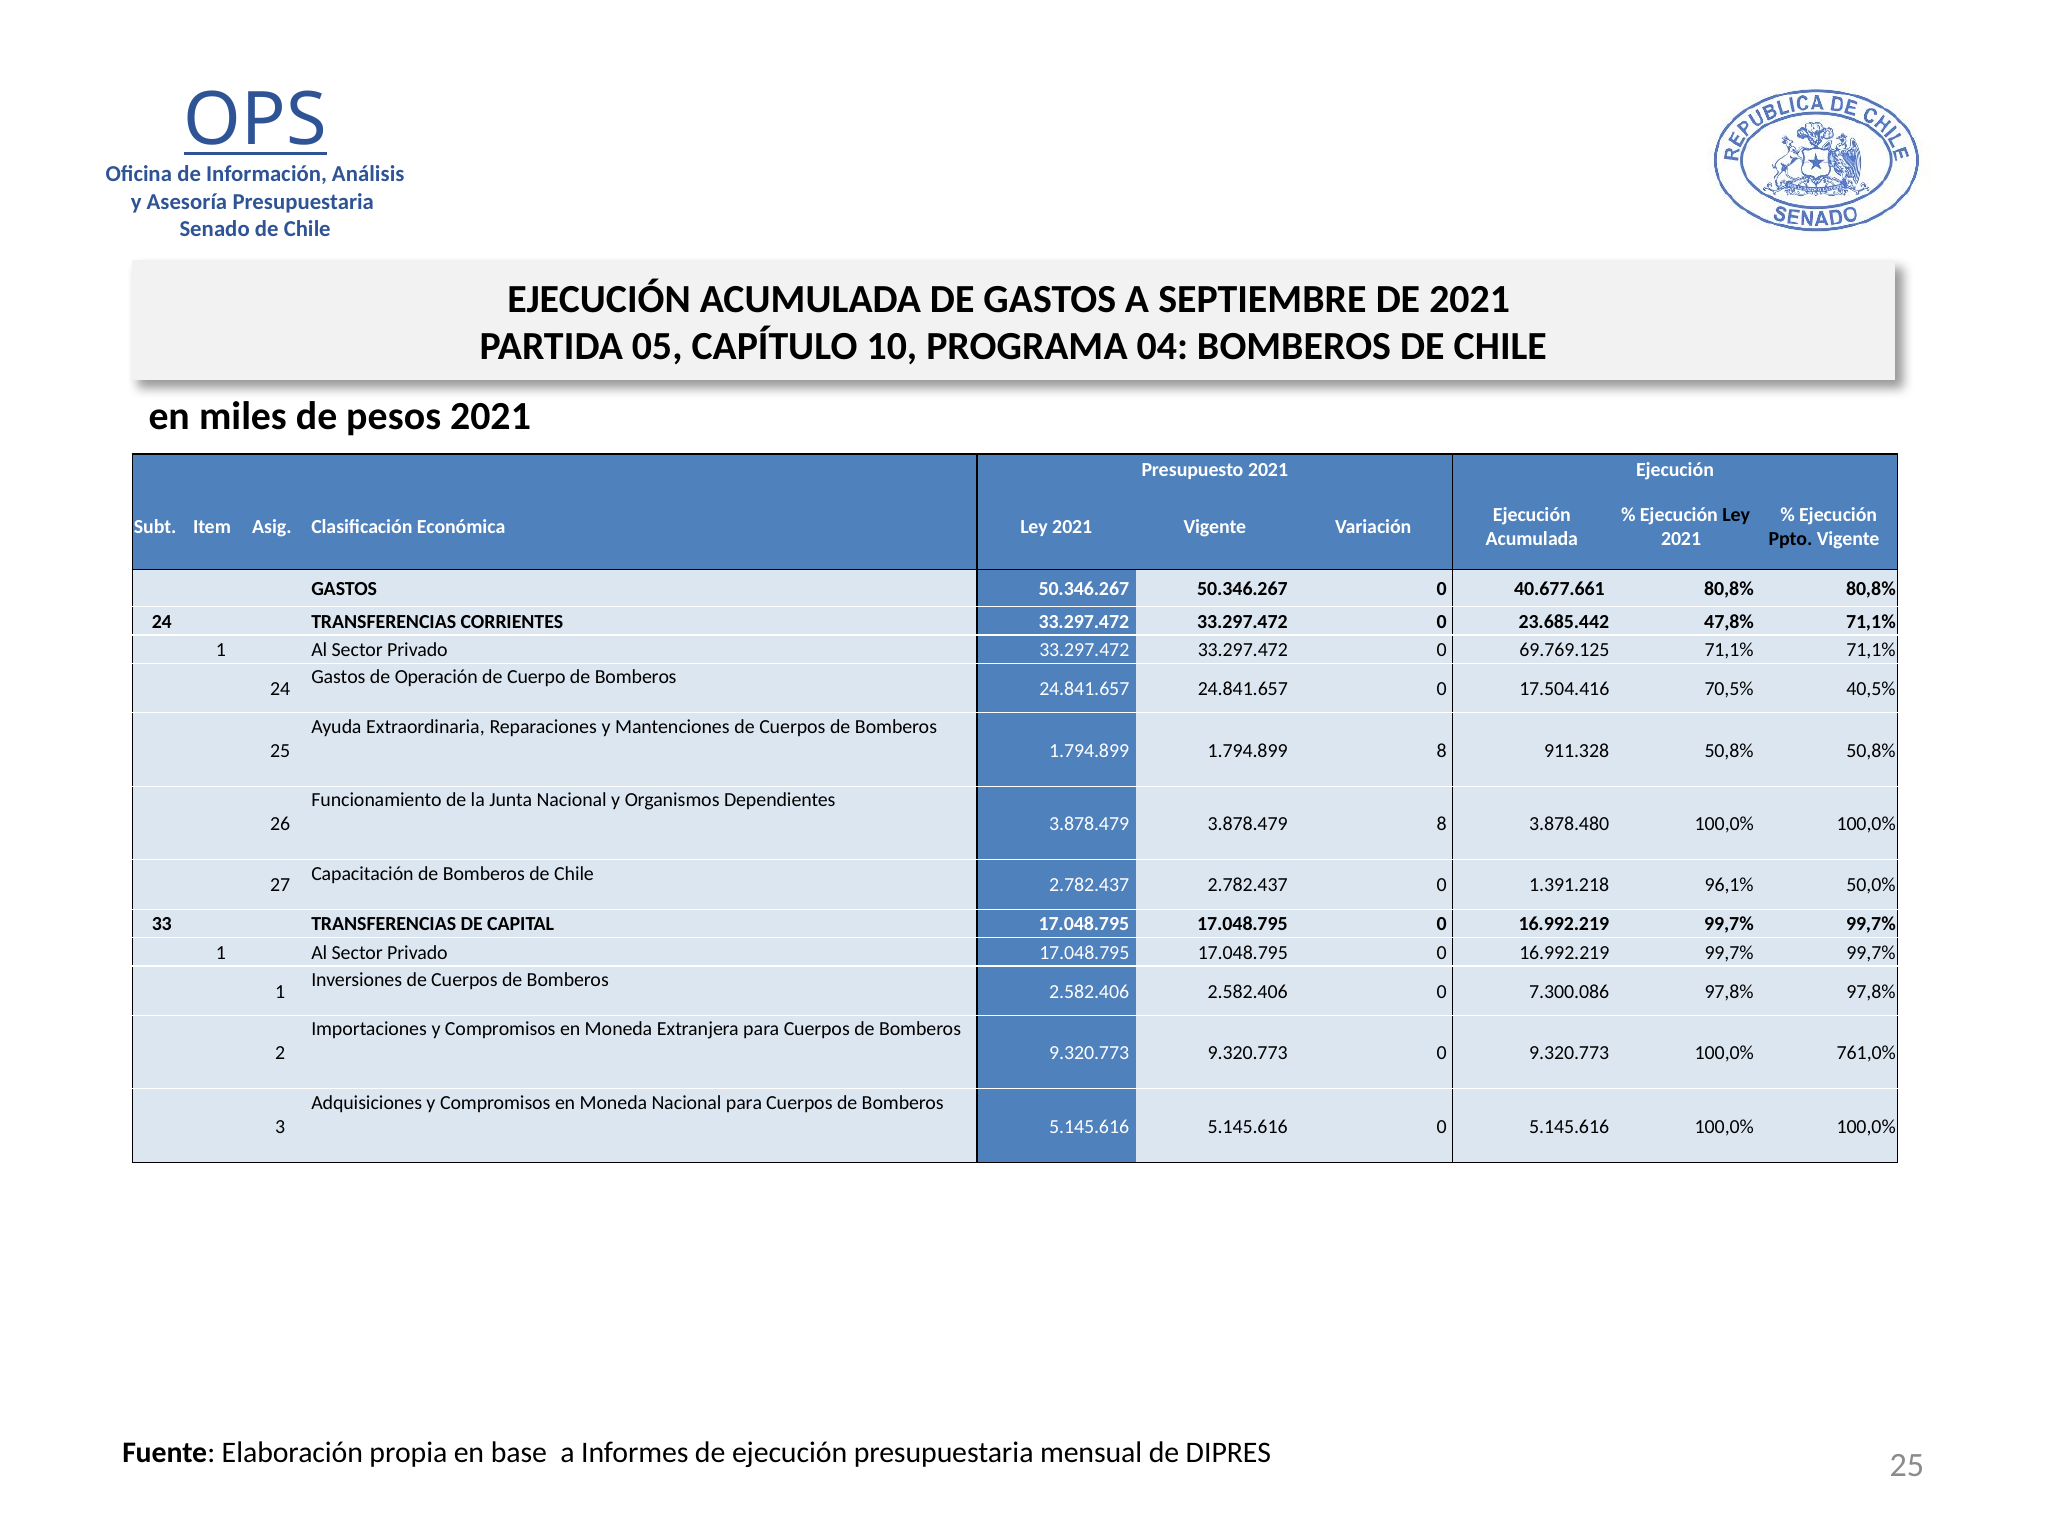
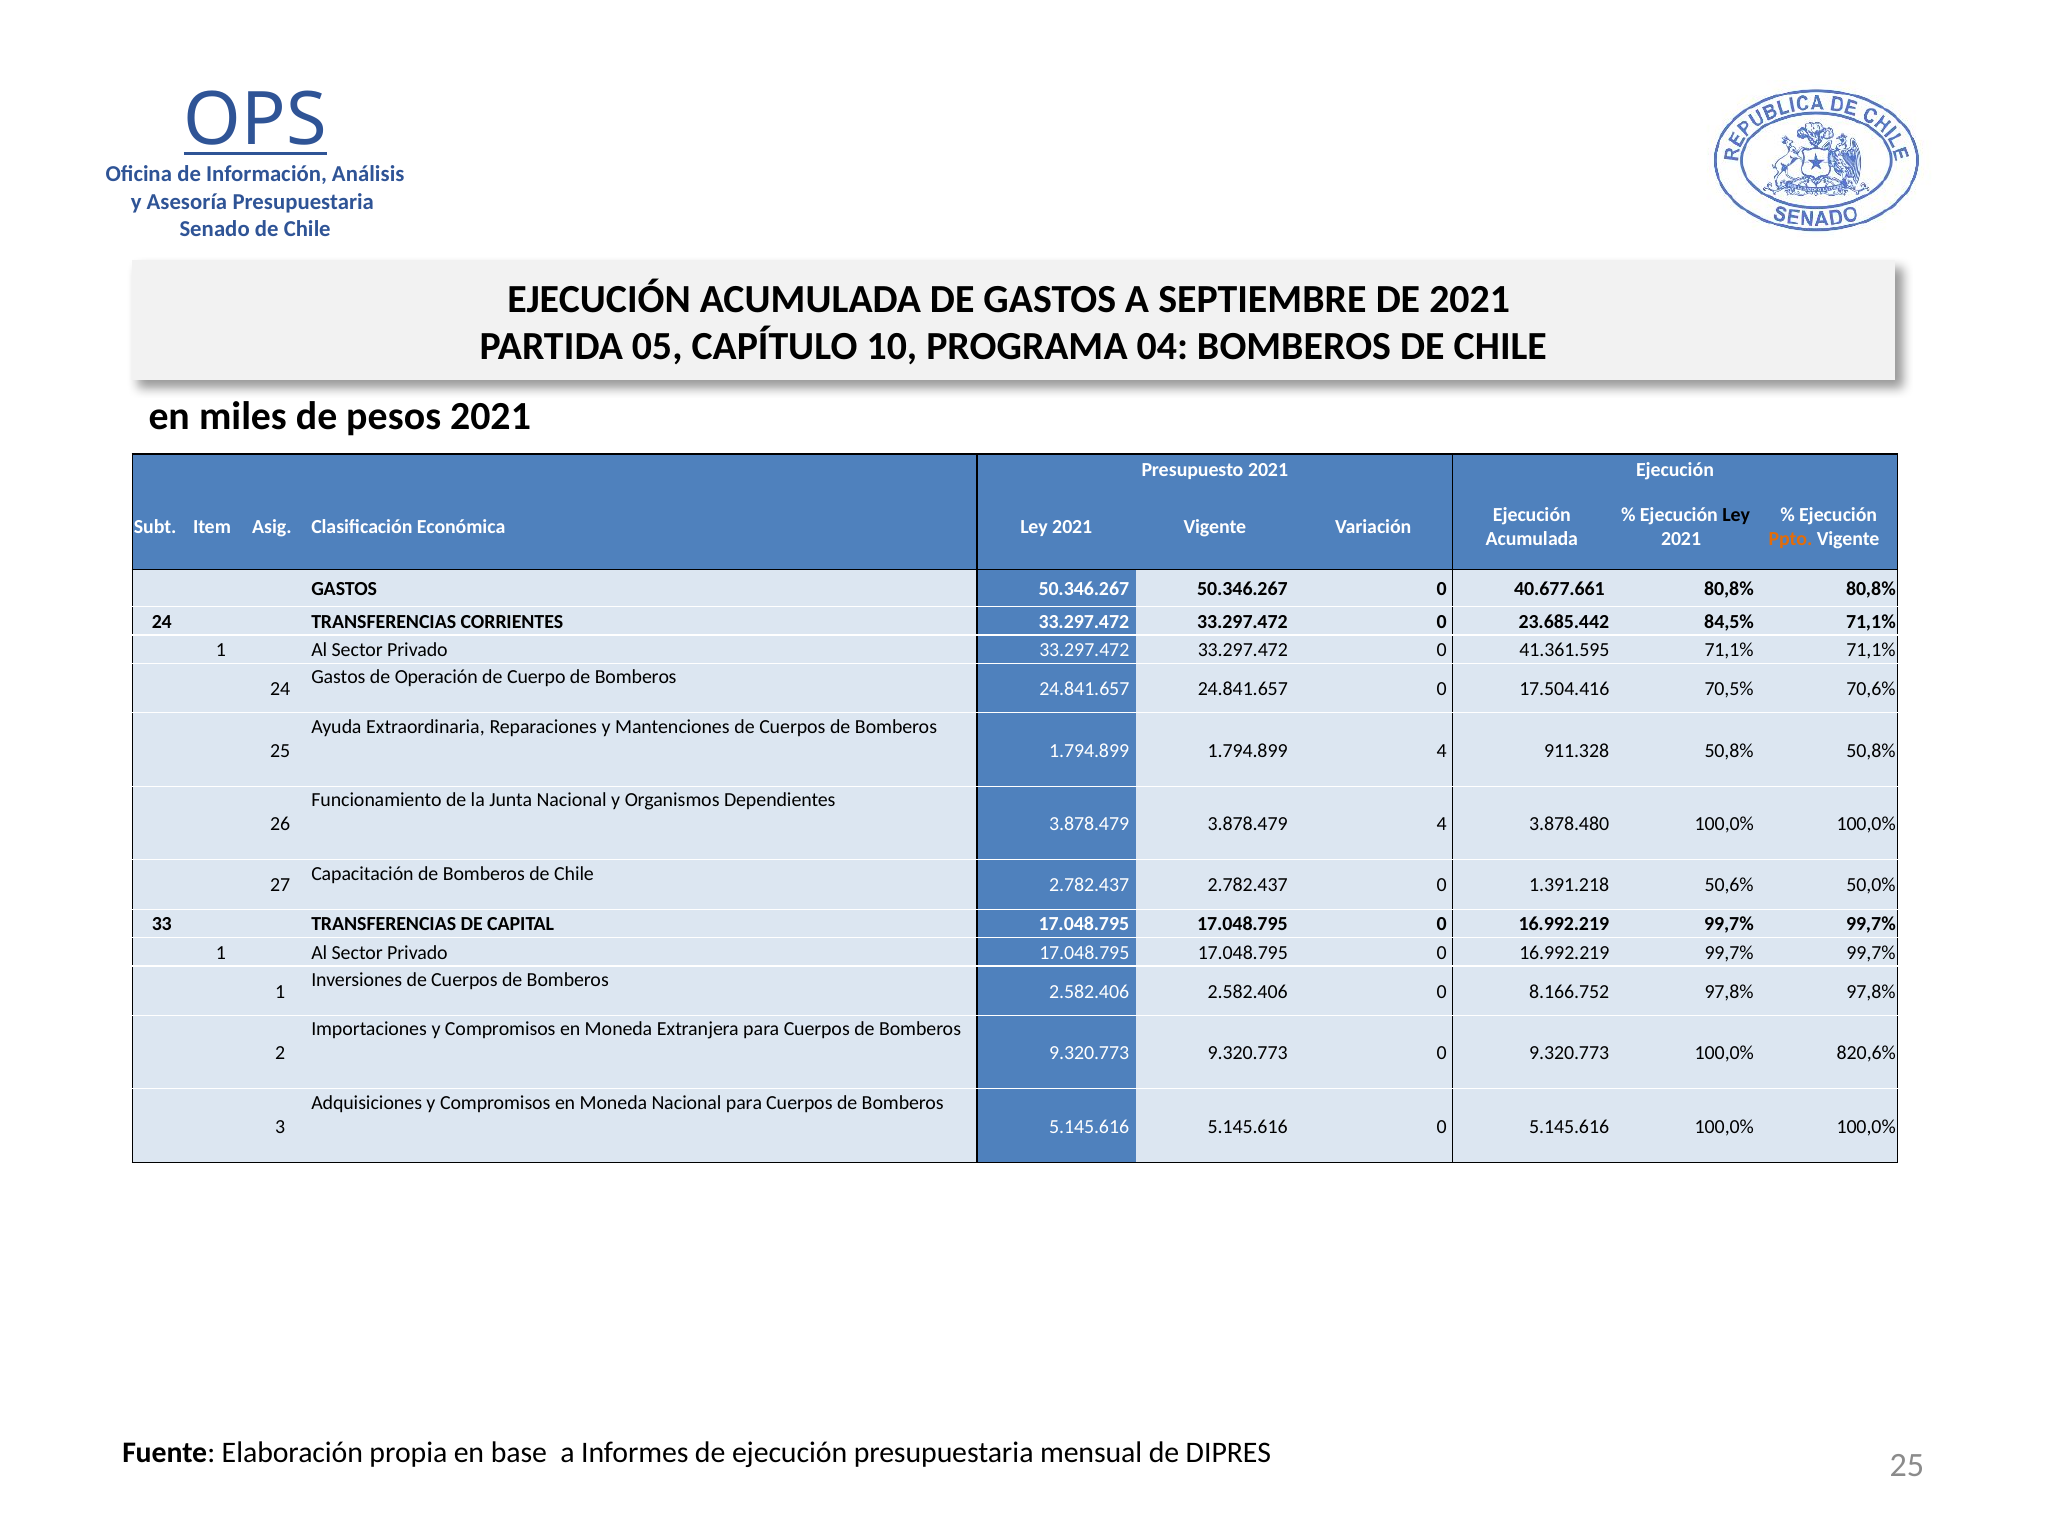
Ppto colour: black -> orange (1791, 539)
47,8%: 47,8% -> 84,5% (1729, 622)
69.769.125: 69.769.125 -> 41.361.595 (1564, 650)
40,5%: 40,5% -> 70,6% (1871, 689)
1.794.899 8: 8 -> 4 (1442, 751)
3.878.479 8: 8 -> 4 (1442, 824)
96,1%: 96,1% -> 50,6% (1729, 885)
7.300.086: 7.300.086 -> 8.166.752 (1569, 992)
761,0%: 761,0% -> 820,6% (1866, 1053)
